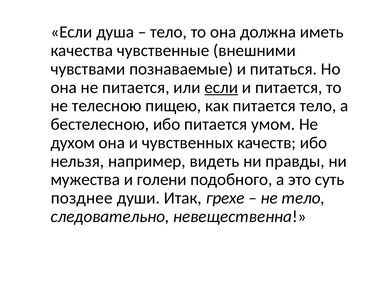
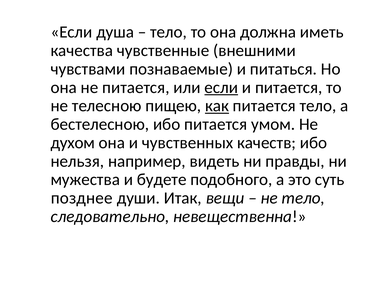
как underline: none -> present (217, 106)
голени: голени -> будете (162, 180)
грехе: грехе -> вещи (225, 198)
